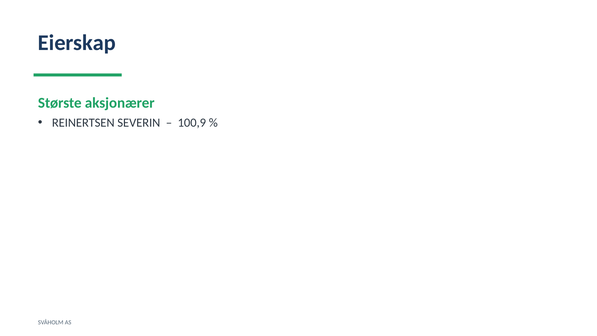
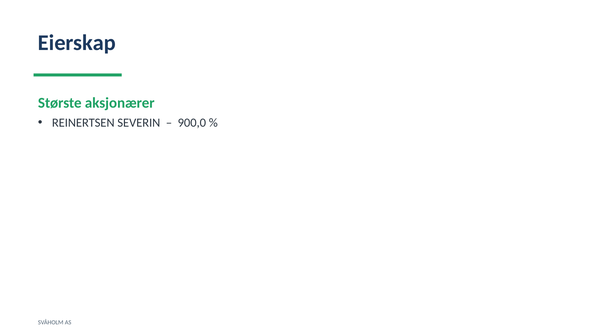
100,9: 100,9 -> 900,0 (192, 123)
